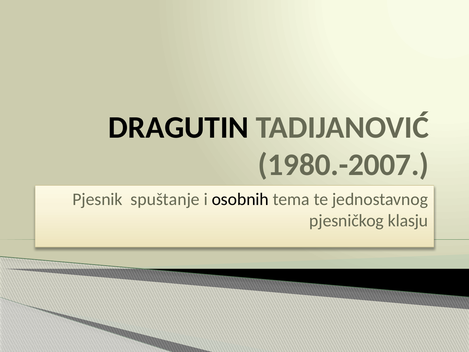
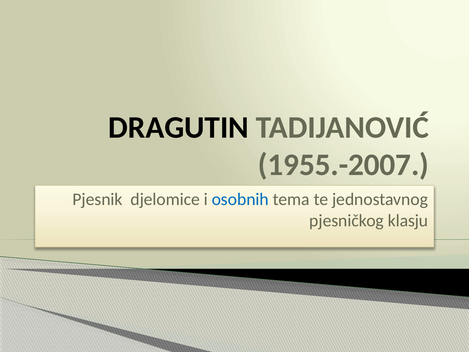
1980.-2007: 1980.-2007 -> 1955.-2007 (343, 165)
spuštanje: spuštanje -> djelomice (165, 199)
osobnih colour: black -> blue (240, 199)
